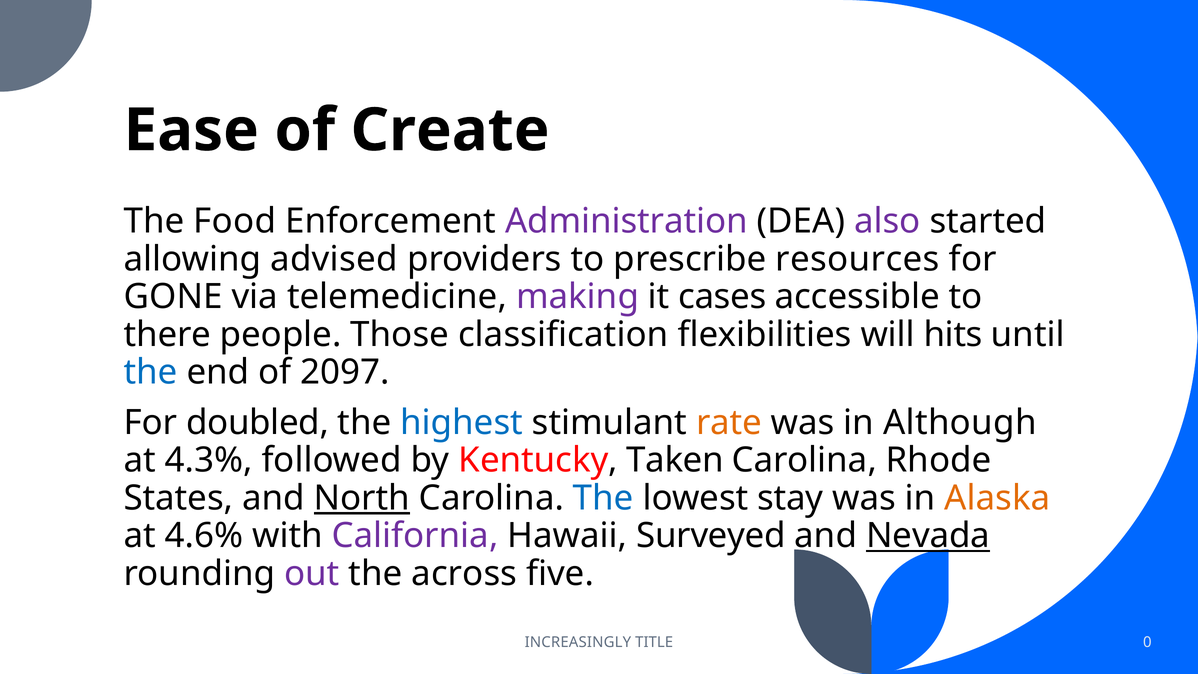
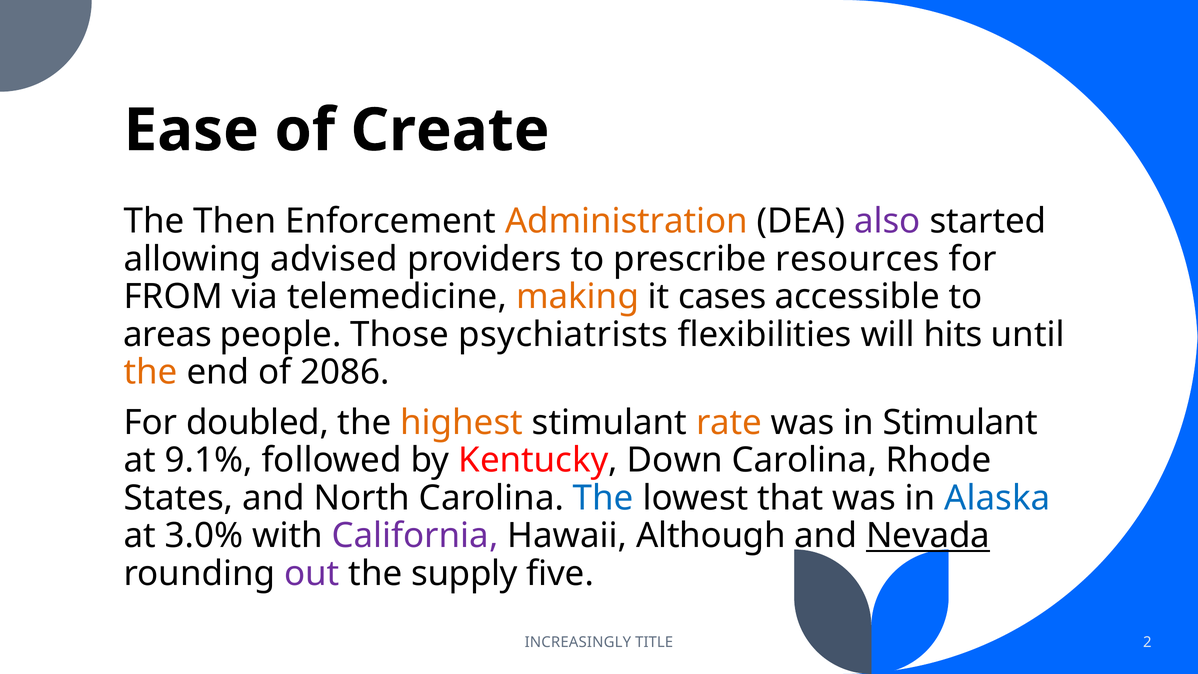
Food: Food -> Then (235, 221)
Administration colour: purple -> orange (626, 221)
GONE: GONE -> FROM (173, 297)
making colour: purple -> orange (578, 297)
there: there -> areas (167, 335)
classification: classification -> psychiatrists (563, 335)
the colour: blue -> orange (151, 372)
2097: 2097 -> 2086 (345, 372)
highest colour: blue -> orange (462, 423)
in Although: Although -> Stimulant (960, 423)
4.3%: 4.3% -> 9.1% (209, 460)
Taken: Taken -> Down (675, 460)
North underline: present -> none (362, 498)
stay: stay -> that (790, 498)
Alaska colour: orange -> blue (997, 498)
4.6%: 4.6% -> 3.0% (204, 536)
Surveyed: Surveyed -> Although (711, 536)
across: across -> supply (464, 574)
0: 0 -> 2 (1147, 642)
